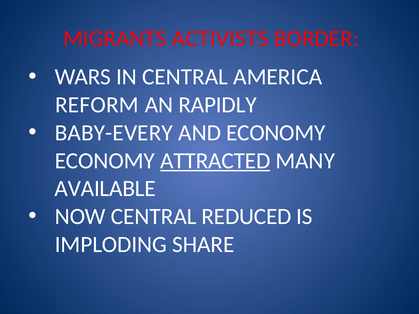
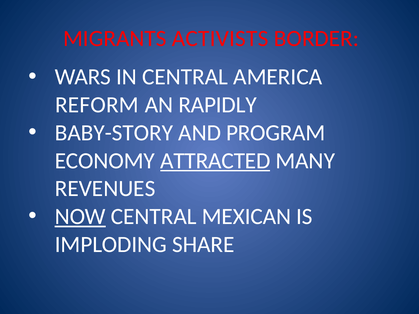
BABY-EVERY: BABY-EVERY -> BABY-STORY (114, 133)
AND ECONOMY: ECONOMY -> PROGRAM (276, 133)
AVAILABLE: AVAILABLE -> REVENUES (105, 189)
NOW underline: none -> present (80, 217)
REDUCED: REDUCED -> MEXICAN (246, 217)
